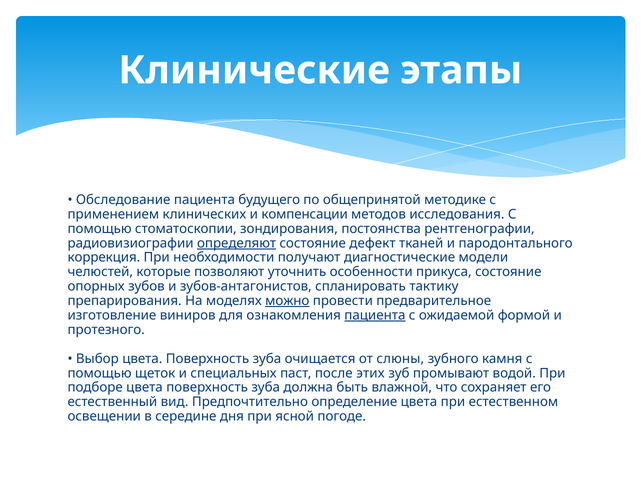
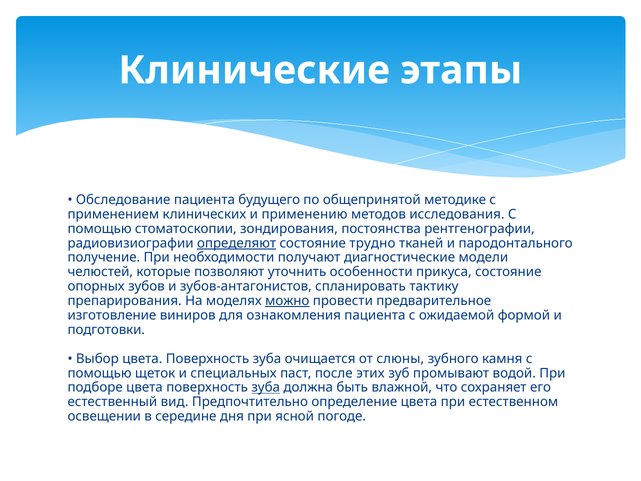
компенсации: компенсации -> применению (305, 214)
дефект: дефект -> трудно (372, 243)
коррекция: коррекция -> получение (104, 257)
пациента underline: present -> none (375, 315)
протезного: протезного -> подготовки (106, 330)
зуба underline: none -> present (266, 387)
